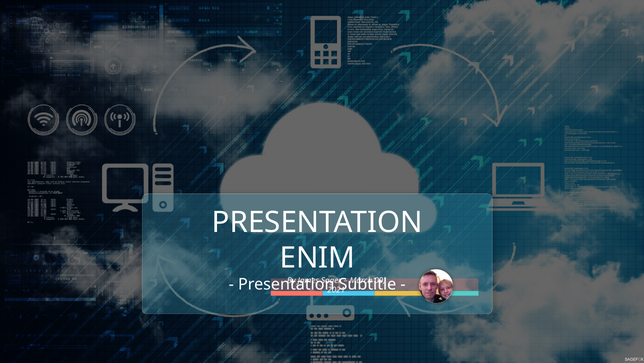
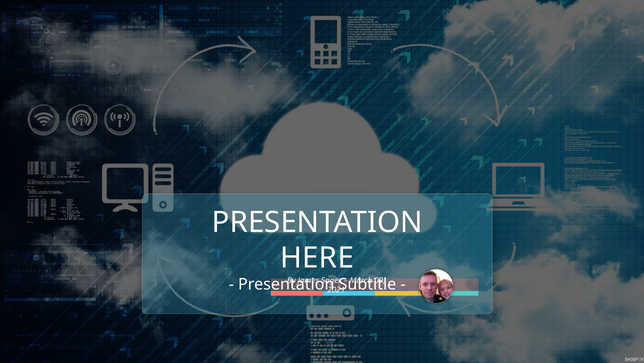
ENIM: ENIM -> HERE (317, 258)
